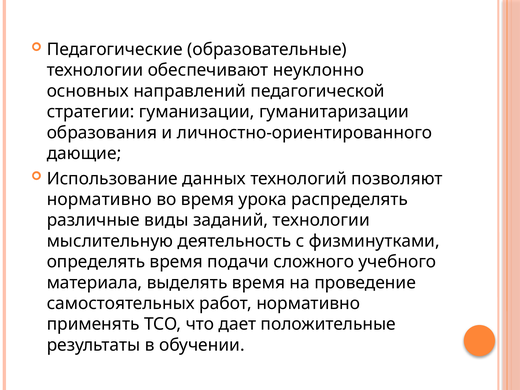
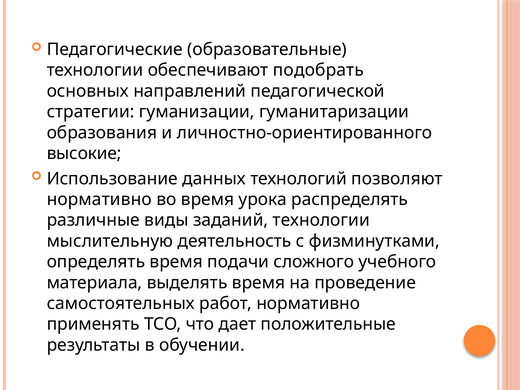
неуклонно: неуклонно -> подобрать (318, 70)
дающие: дающие -> высокие (84, 153)
